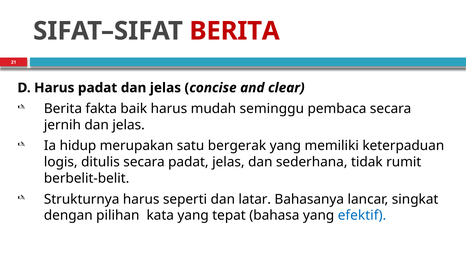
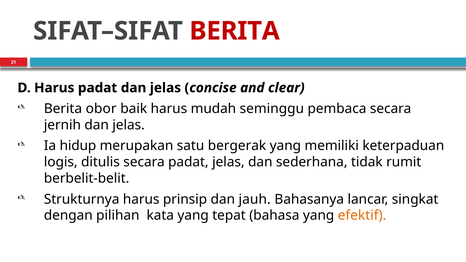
fakta: fakta -> obor (101, 109)
seperti: seperti -> prinsip (185, 199)
latar: latar -> jauh (255, 199)
efektif colour: blue -> orange (362, 216)
